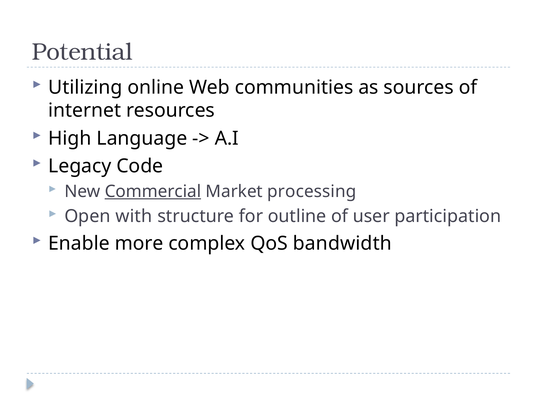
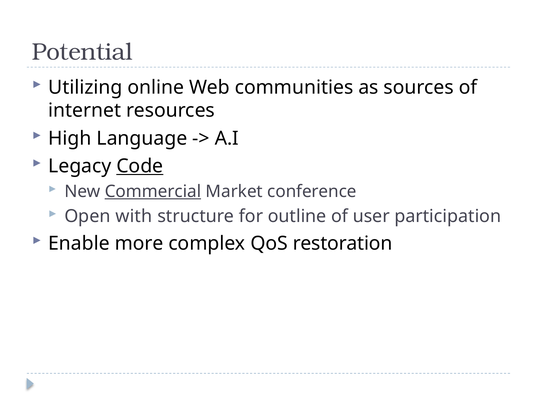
Code underline: none -> present (140, 166)
processing: processing -> conference (312, 191)
bandwidth: bandwidth -> restoration (343, 243)
